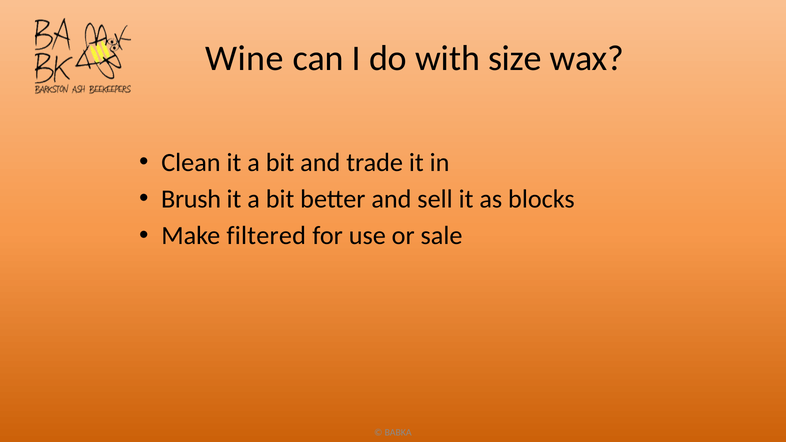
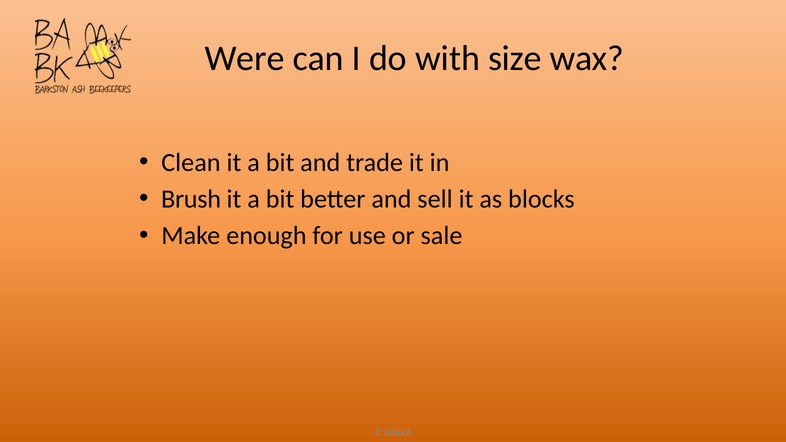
Wine: Wine -> Were (245, 58)
filtered: filtered -> enough (266, 236)
